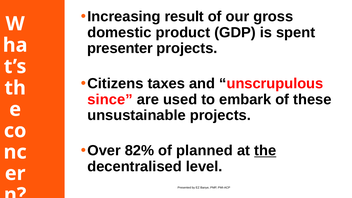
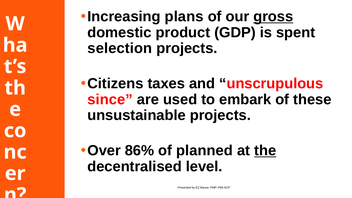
result: result -> plans (184, 17)
gross underline: none -> present (273, 17)
presenter: presenter -> selection (120, 48)
82%: 82% -> 86% (139, 151)
